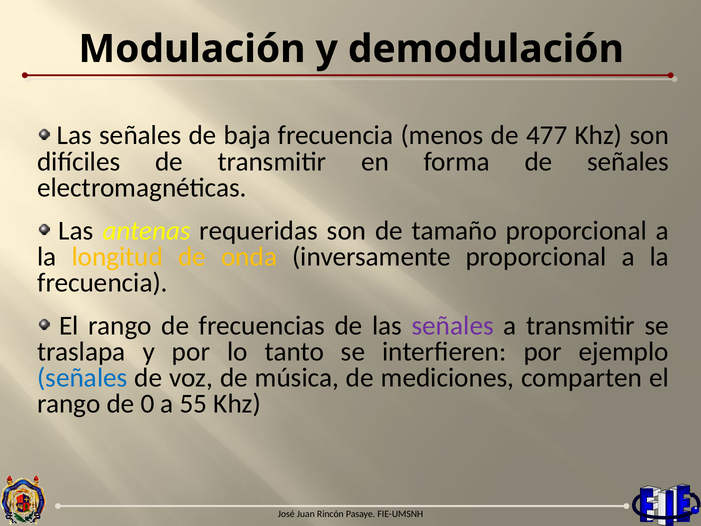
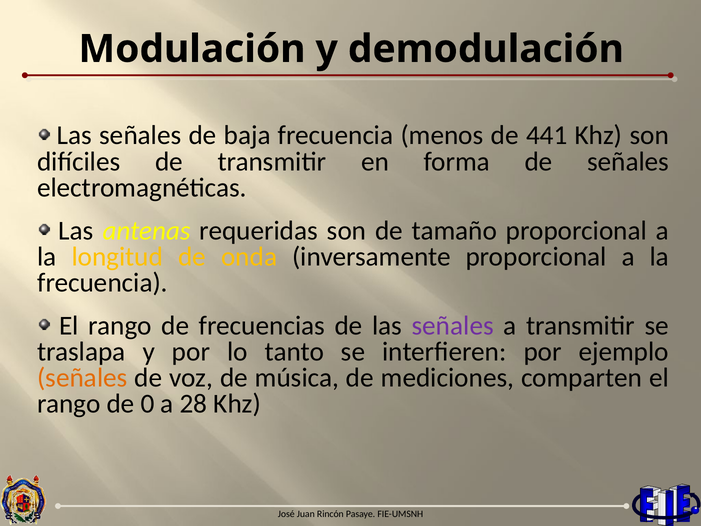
477: 477 -> 441 (547, 135)
señales colour: blue -> orange (82, 378)
55: 55 -> 28 (193, 404)
